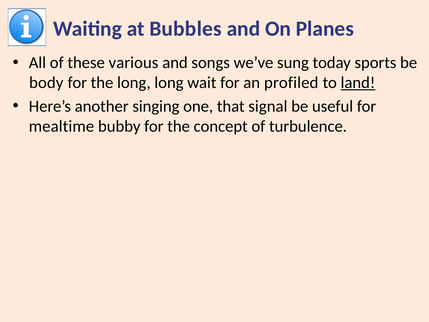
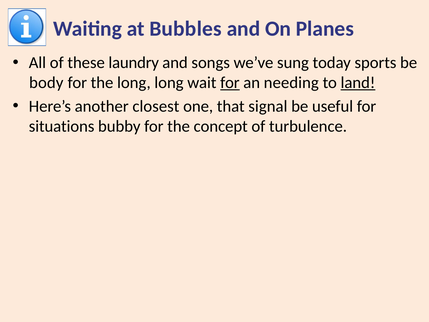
various: various -> laundry (134, 63)
for underline: none -> present (230, 83)
profiled: profiled -> needing (291, 83)
singing: singing -> closest (156, 106)
mealtime: mealtime -> situations (62, 126)
